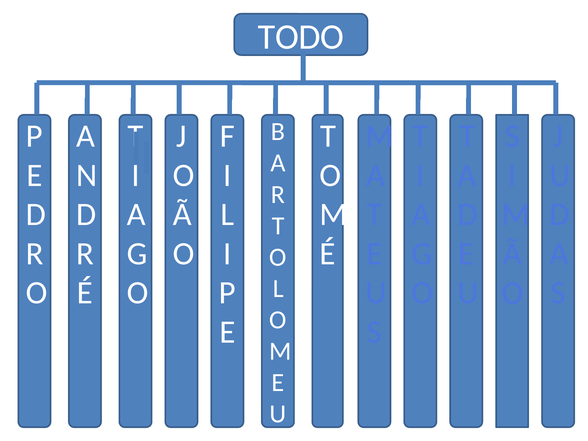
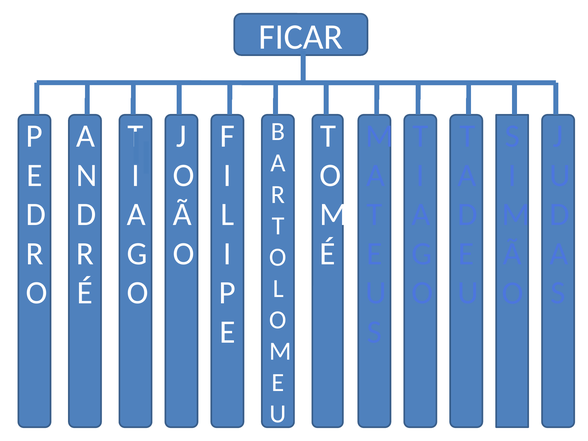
TODO: TODO -> FICAR (301, 37)
